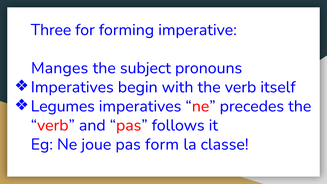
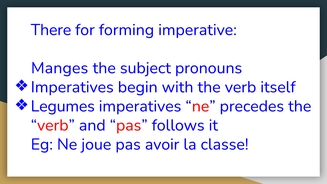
Three: Three -> There (51, 30)
form: form -> avoir (162, 144)
